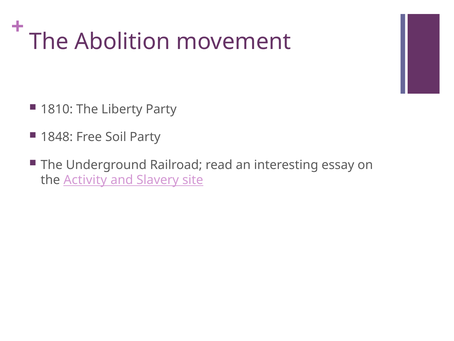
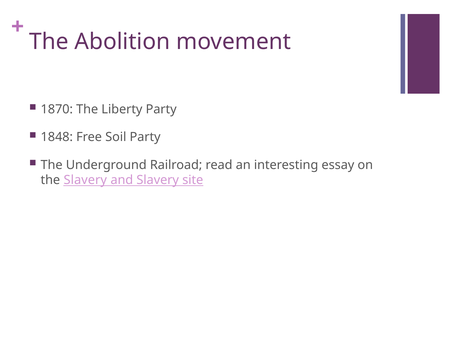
1810: 1810 -> 1870 (57, 109)
the Activity: Activity -> Slavery (85, 180)
